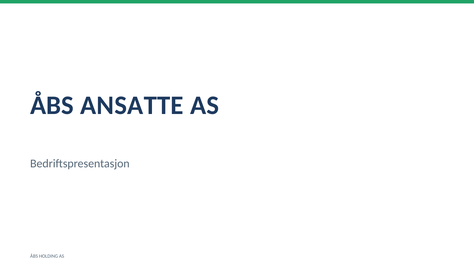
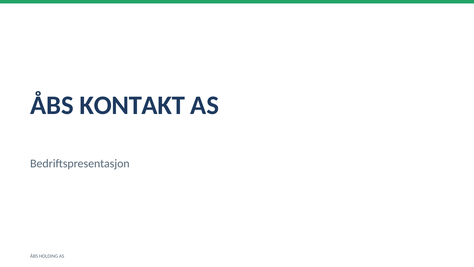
ANSATTE: ANSATTE -> KONTAKT (132, 105)
